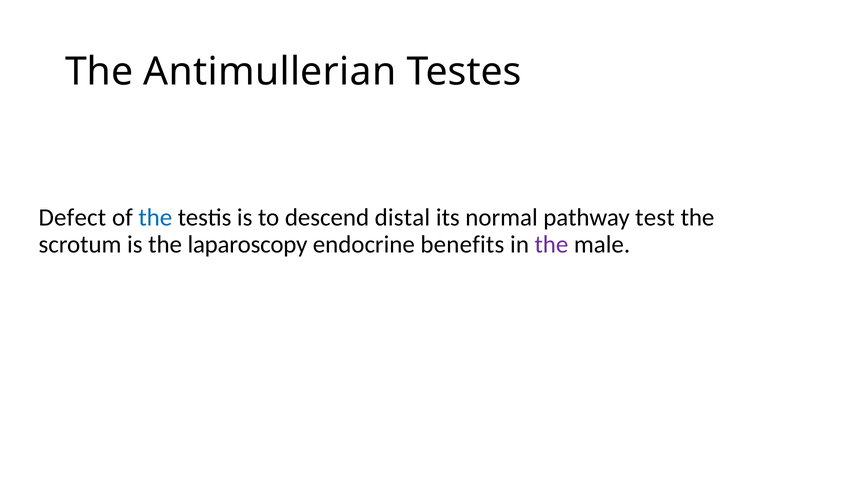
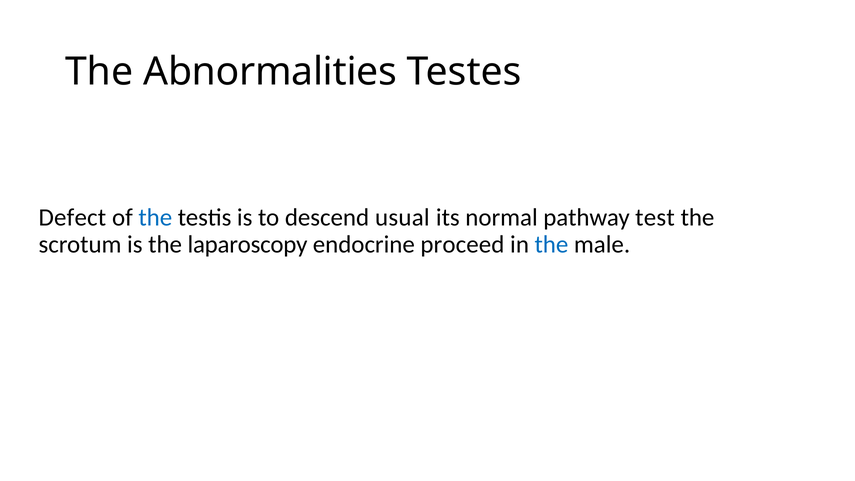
Antimullerian: Antimullerian -> Abnormalities (270, 72)
distal: distal -> usual (402, 218)
benefits: benefits -> proceed (462, 245)
the colour: purple -> blue (551, 245)
